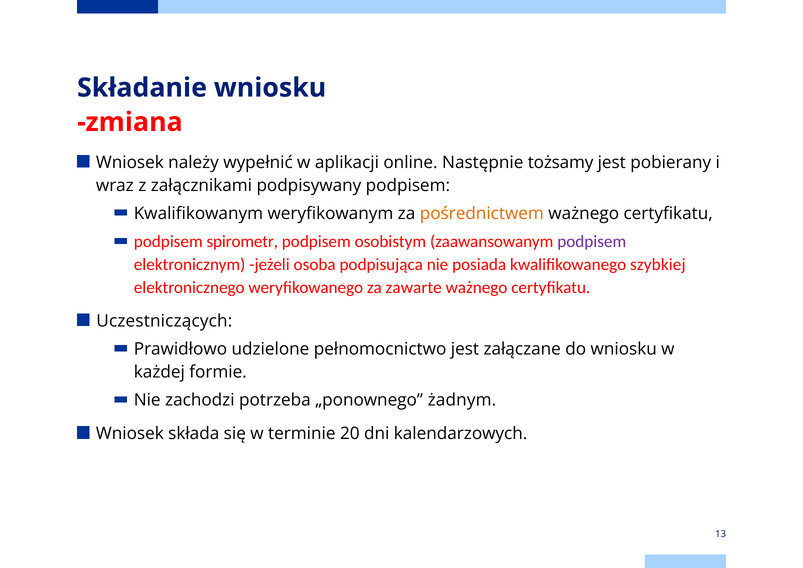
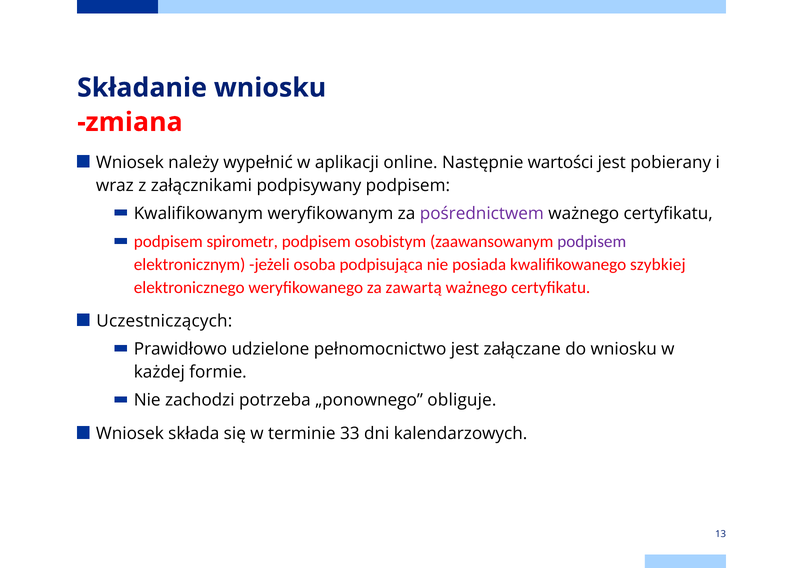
tożsamy: tożsamy -> wartości (561, 163)
pośrednictwem colour: orange -> purple (482, 214)
zawarte: zawarte -> zawartą (414, 288)
żadnym: żadnym -> obliguje (462, 400)
20: 20 -> 33 (350, 434)
